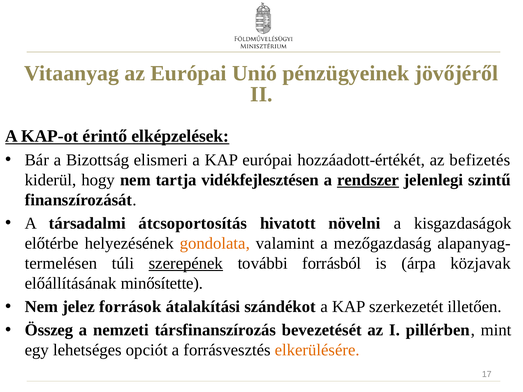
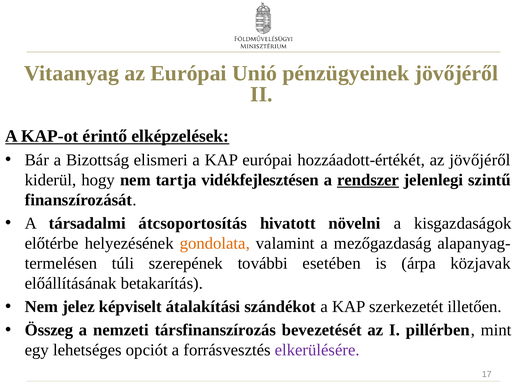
az befizetés: befizetés -> jövőjéről (480, 160)
szerepének underline: present -> none (186, 264)
forrásból: forrásból -> esetében (332, 264)
minősítette: minősítette -> betakarítás (162, 284)
források: források -> képviselt (130, 307)
elkerülésére colour: orange -> purple (317, 350)
